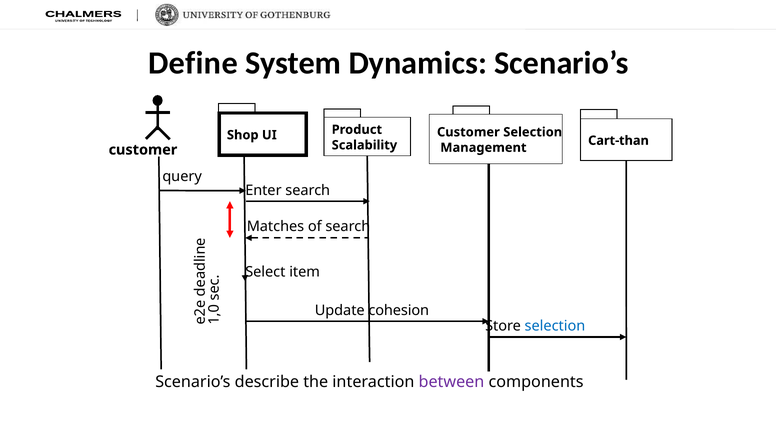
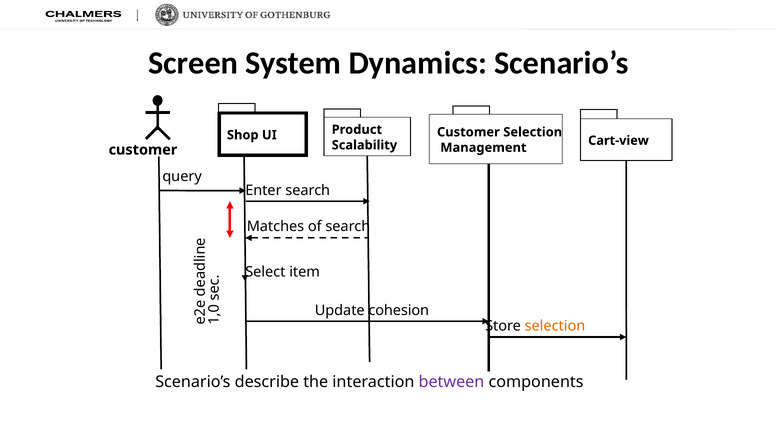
Define: Define -> Screen (193, 63)
Cart-than: Cart-than -> Cart-view (618, 141)
selection colour: blue -> orange (555, 326)
